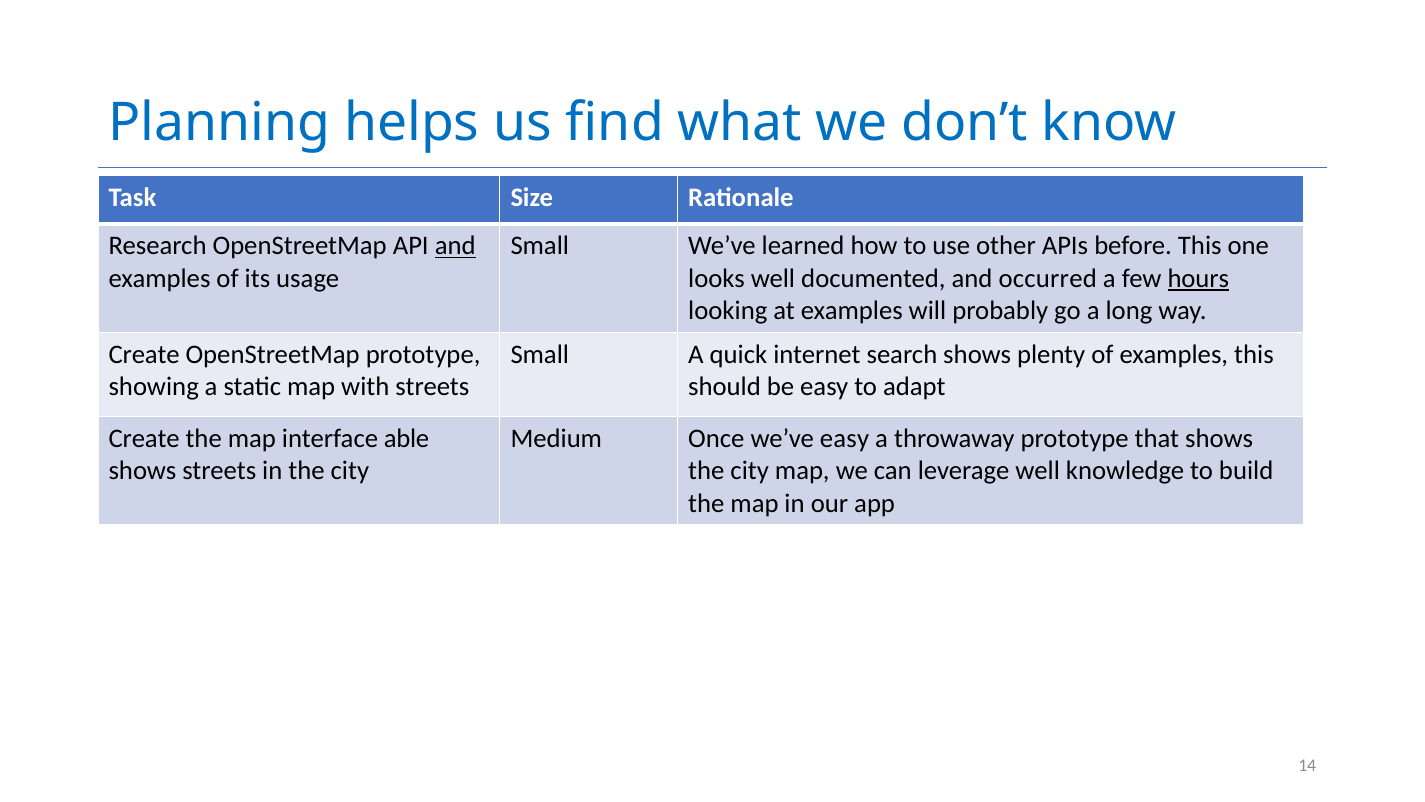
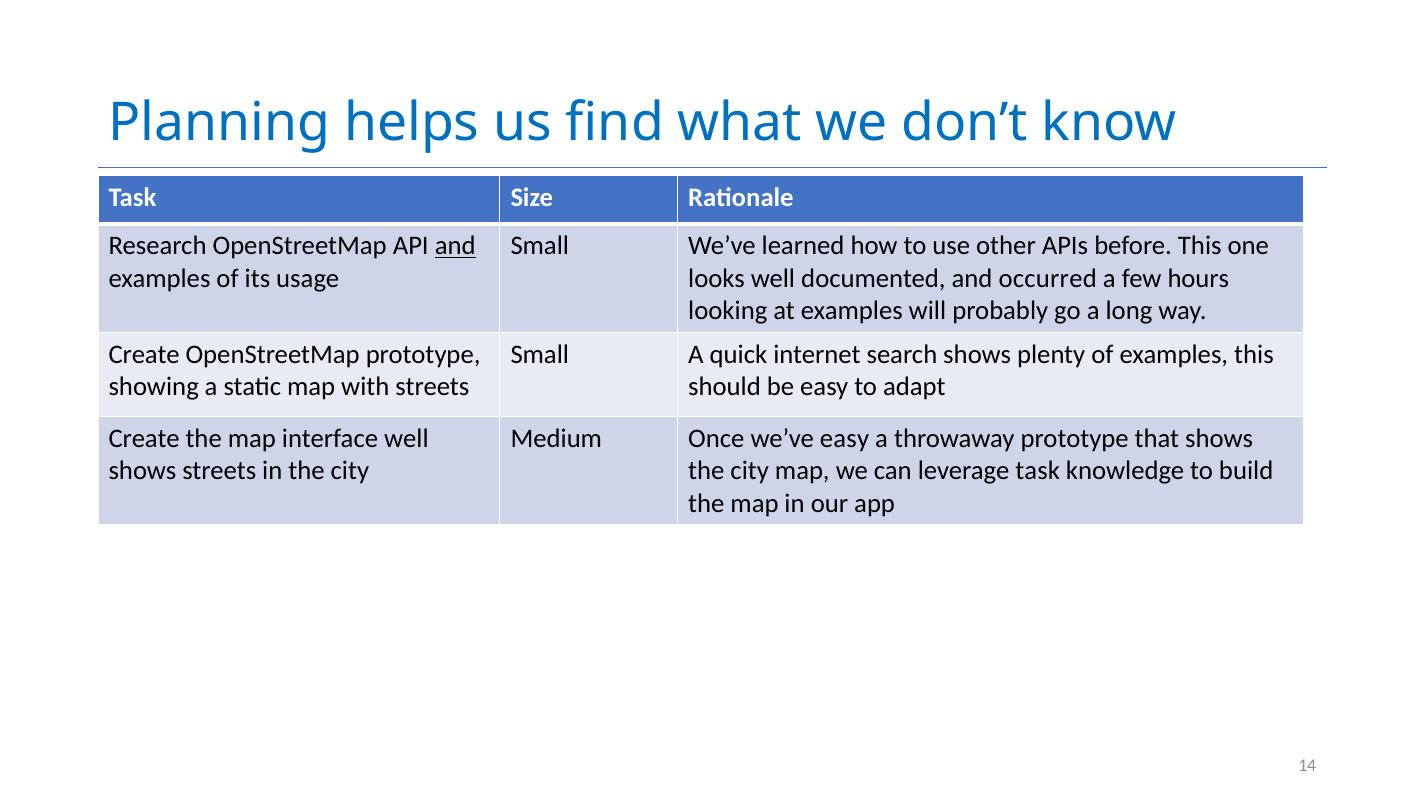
hours underline: present -> none (1198, 278)
interface able: able -> well (406, 438)
leverage well: well -> task (1038, 471)
